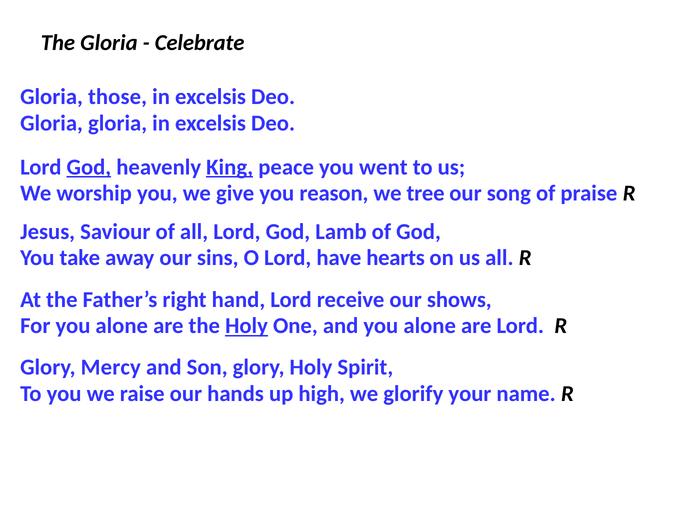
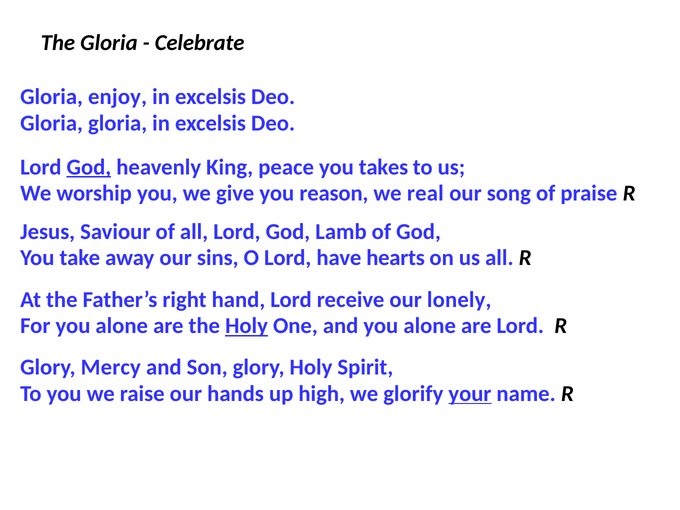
those: those -> enjoy (117, 97)
King underline: present -> none (230, 167)
went: went -> takes (383, 167)
tree: tree -> real (425, 193)
shows: shows -> lonely (459, 300)
your underline: none -> present (470, 394)
